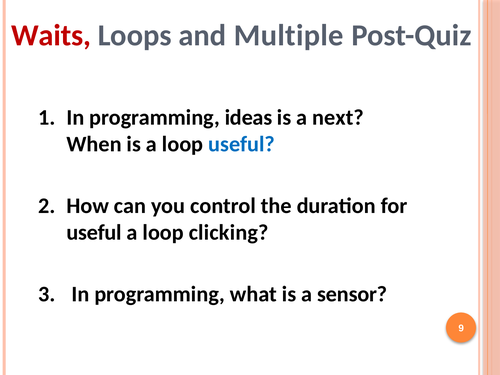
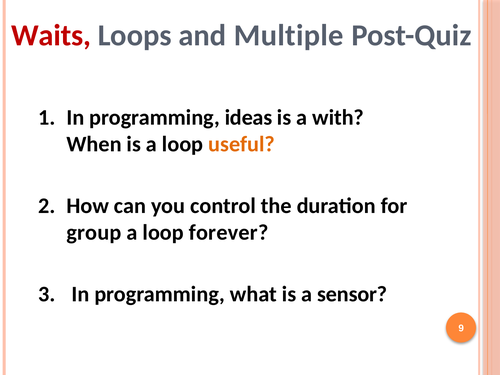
next: next -> with (338, 117)
useful colour: blue -> orange (242, 144)
useful: useful -> group (94, 232)
clicking: clicking -> forever (229, 232)
